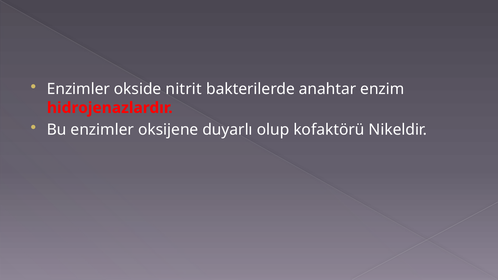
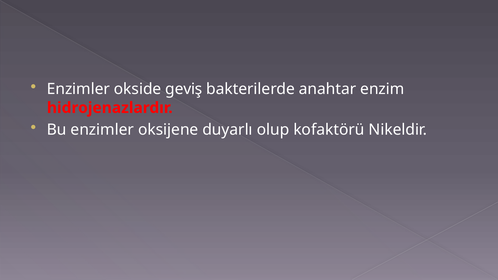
nitrit: nitrit -> geviş (184, 89)
